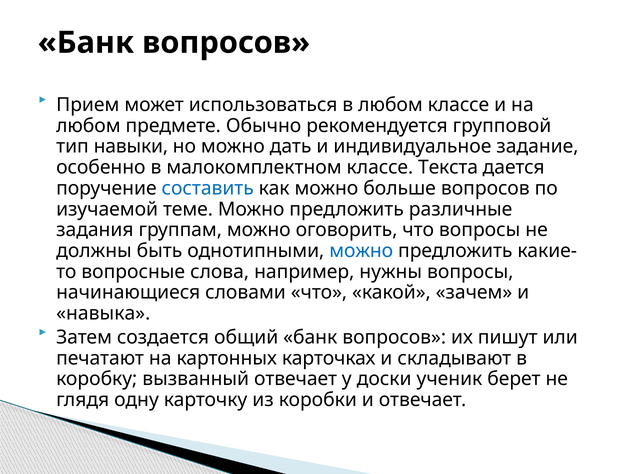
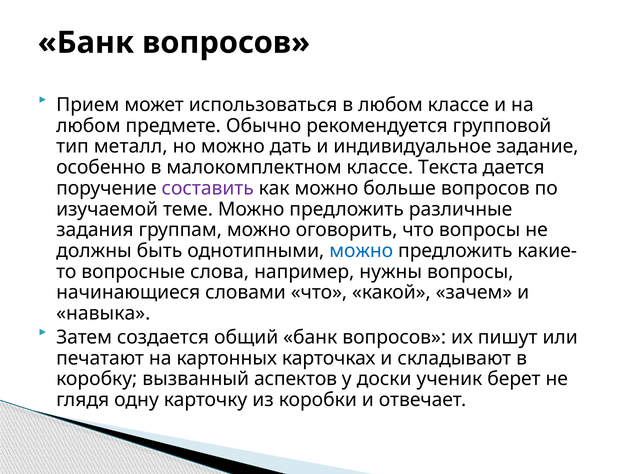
навыки: навыки -> металл (131, 147)
составить colour: blue -> purple (208, 188)
вызванный отвечает: отвечает -> аспектов (296, 379)
